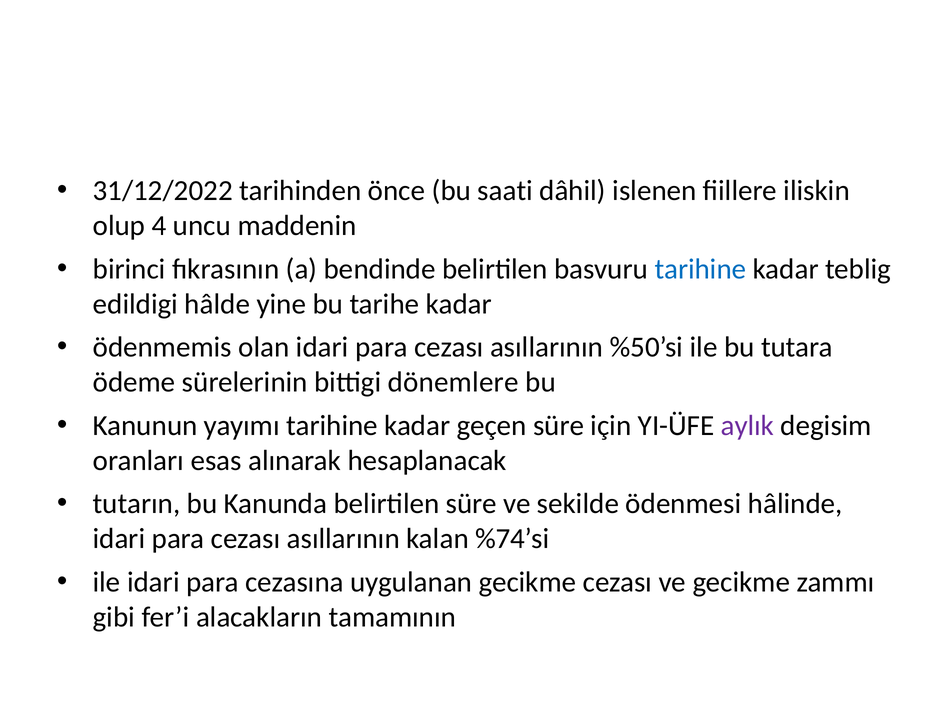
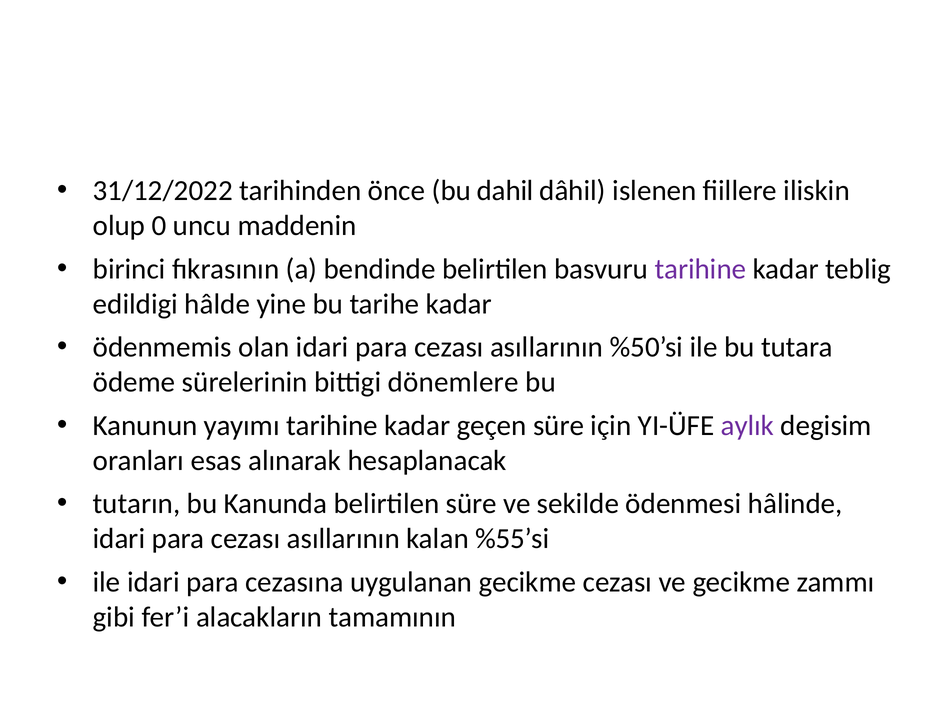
saati: saati -> dahil (505, 191)
4: 4 -> 0 (159, 226)
tarihine colour: blue -> purple (700, 269)
%74’si: %74’si -> %55’si (512, 539)
